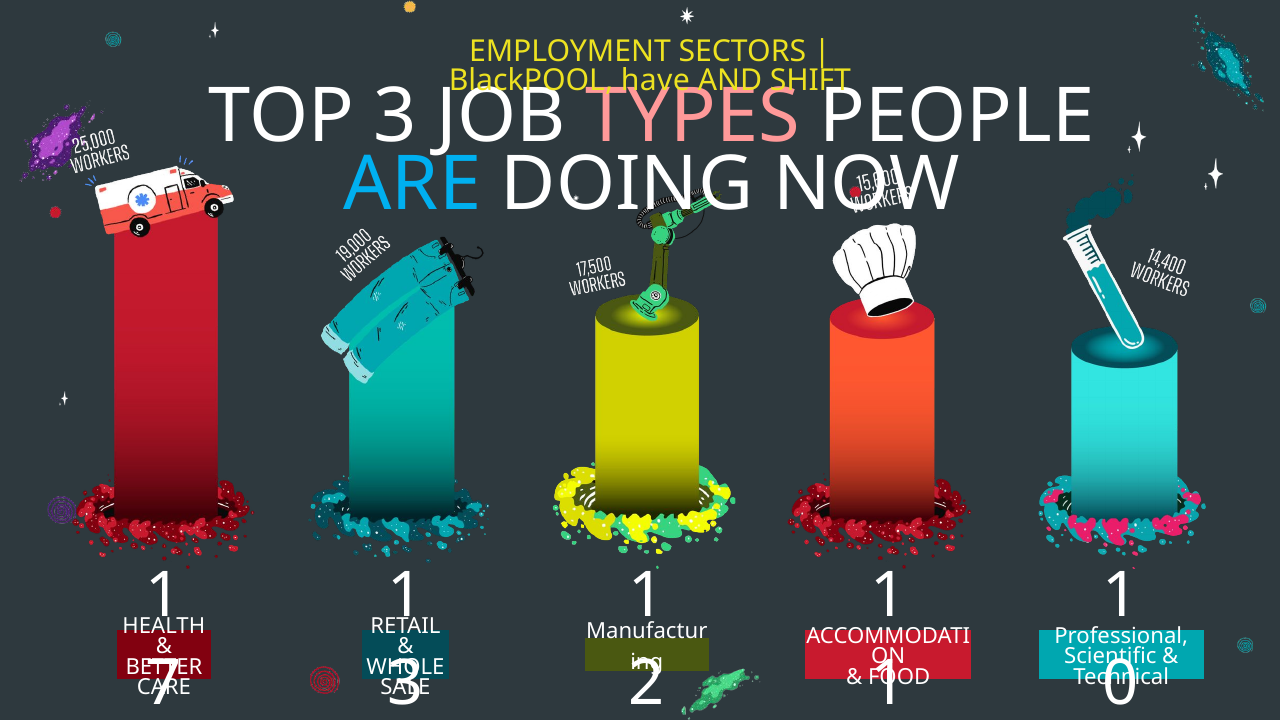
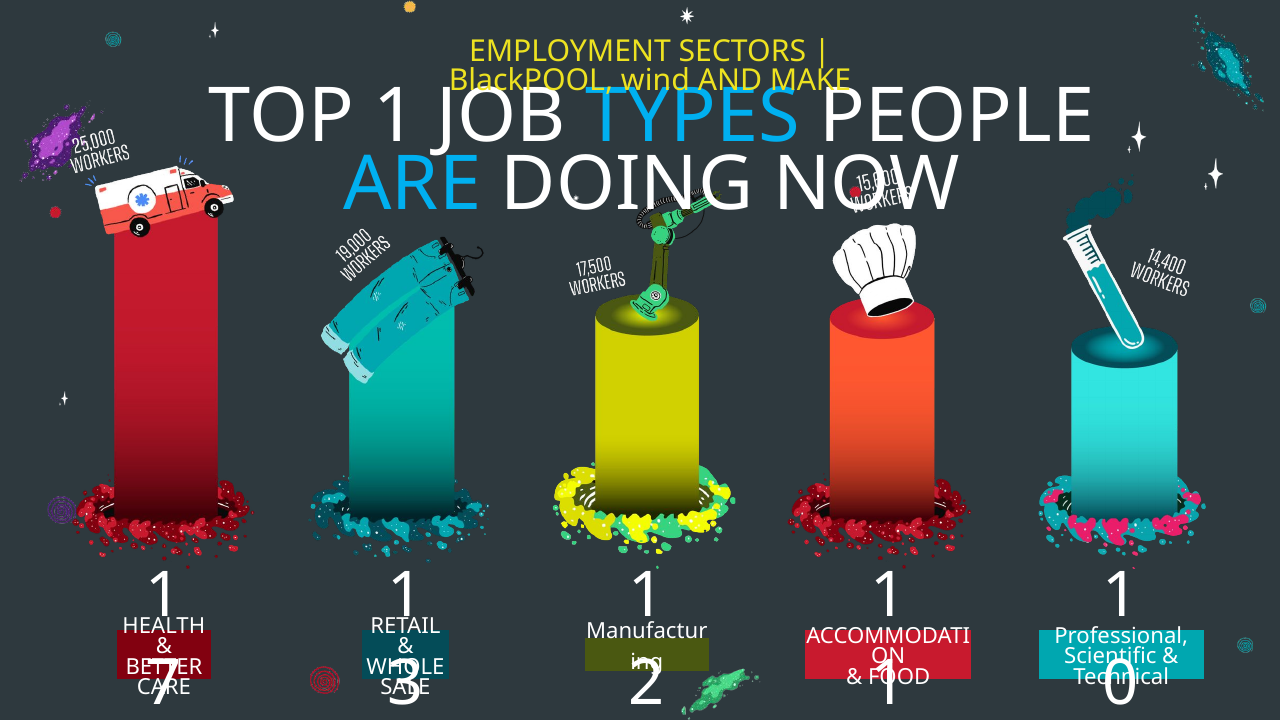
have: have -> wind (655, 80)
SHIFT: SHIFT -> MAKE (811, 80)
TOP 3: 3 -> 1 (396, 117)
TYPES colour: pink -> light blue (693, 117)
